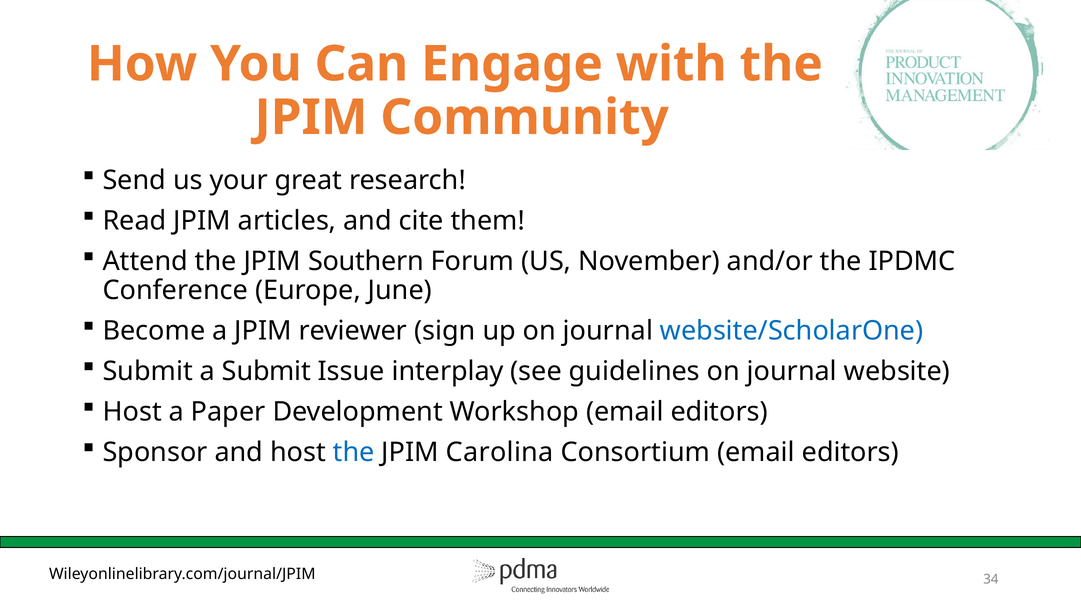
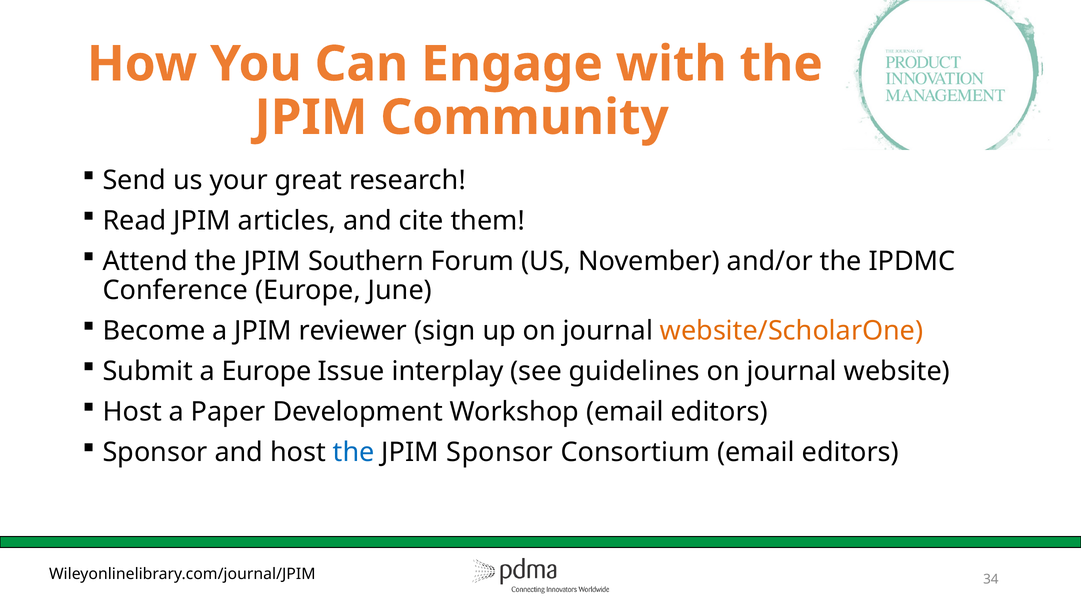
website/ScholarOne colour: blue -> orange (792, 331)
a Submit: Submit -> Europe (266, 371)
JPIM Carolina: Carolina -> Sponsor (500, 452)
